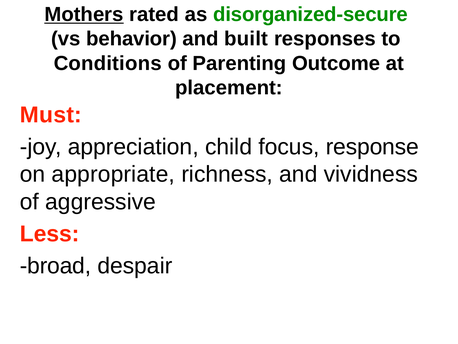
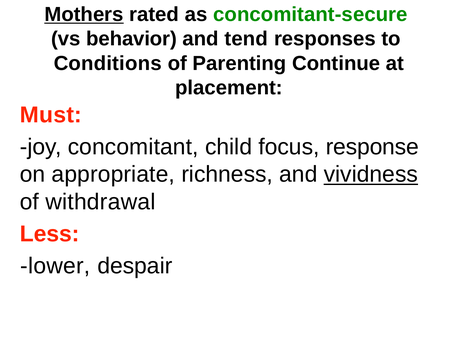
disorganized-secure: disorganized-secure -> concomitant-secure (310, 14)
built: built -> tend (246, 39)
Outcome: Outcome -> Continue (336, 63)
appreciation: appreciation -> concomitant (133, 147)
vividness underline: none -> present (371, 174)
aggressive: aggressive -> withdrawal (100, 202)
broad: broad -> lower (55, 265)
